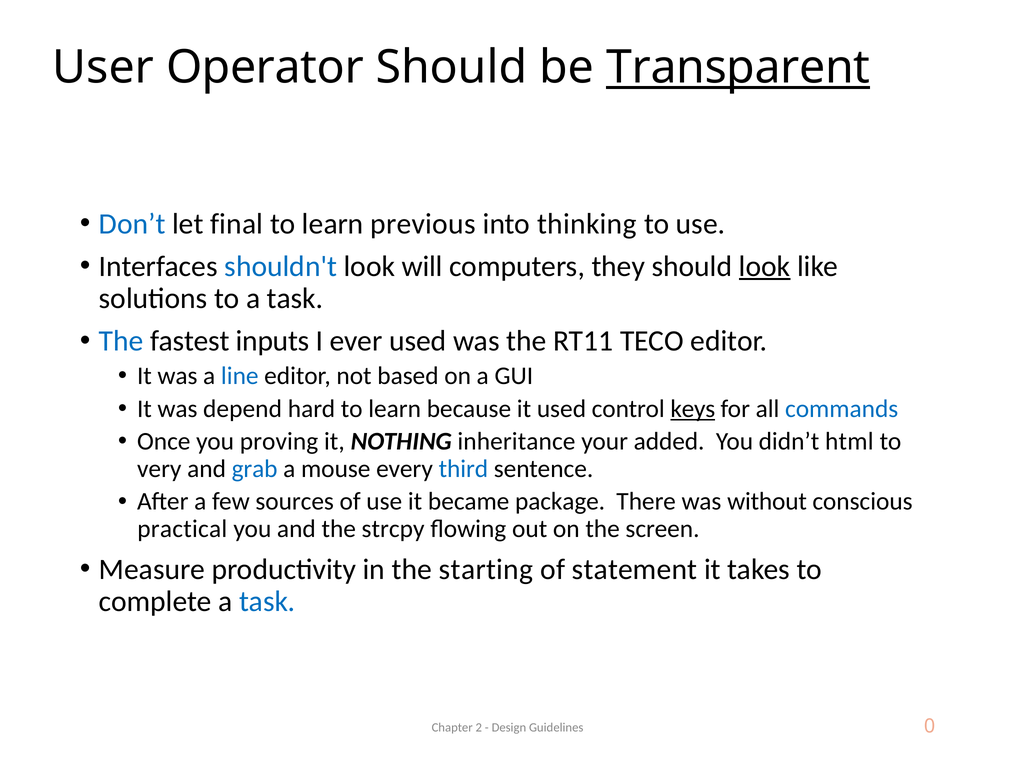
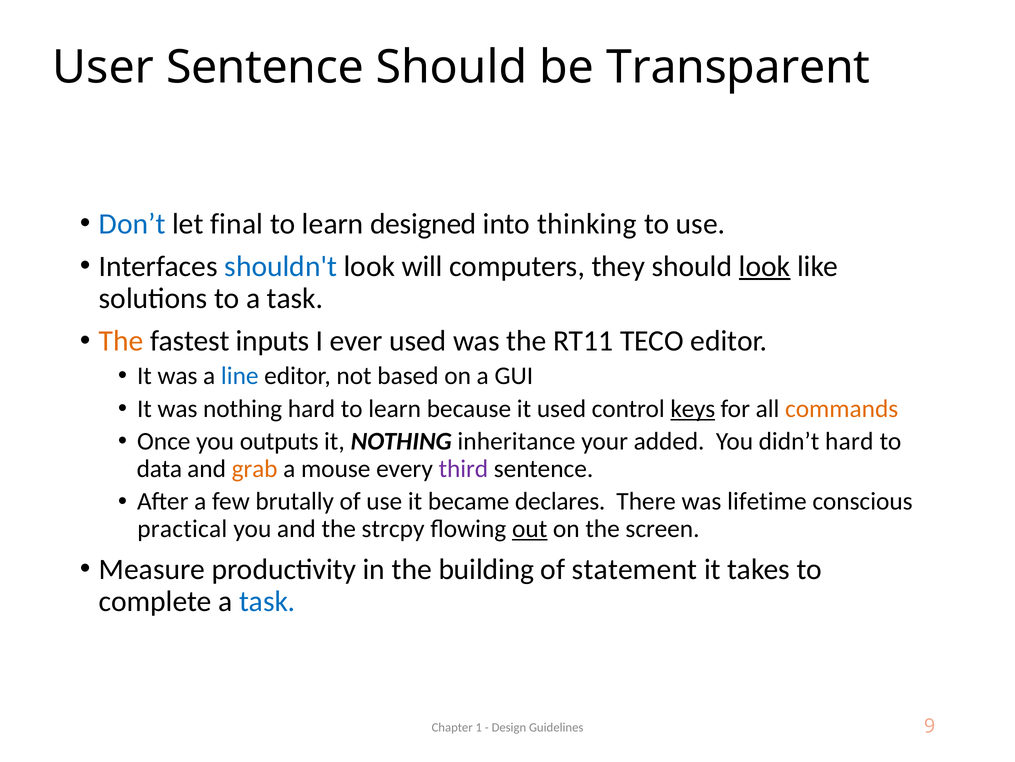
User Operator: Operator -> Sentence (265, 67)
Transparent underline: present -> none (738, 67)
previous: previous -> designed (423, 224)
The colour: blue -> orange (121, 341)
was depend: depend -> nothing (243, 408)
commands colour: blue -> orange (842, 408)
proving: proving -> outputs (279, 441)
didn’t html: html -> hard (849, 441)
very: very -> data (159, 468)
grab colour: blue -> orange (255, 468)
third colour: blue -> purple (463, 468)
sources: sources -> brutally (295, 501)
package: package -> declares (560, 501)
without: without -> lifetime (767, 501)
out underline: none -> present (530, 528)
starting: starting -> building (486, 569)
2: 2 -> 1 (479, 727)
0: 0 -> 9 (930, 726)
